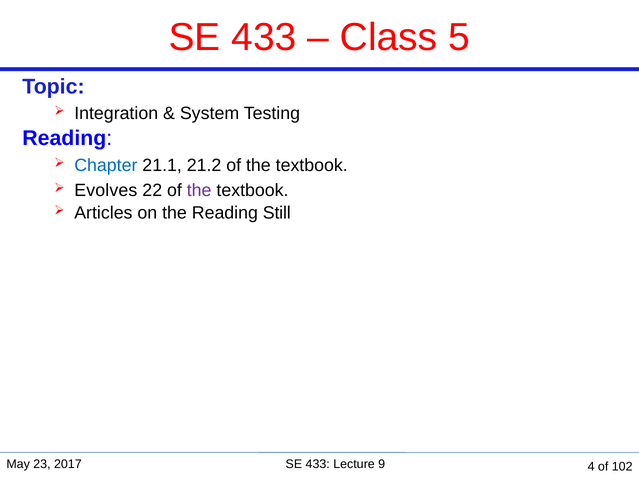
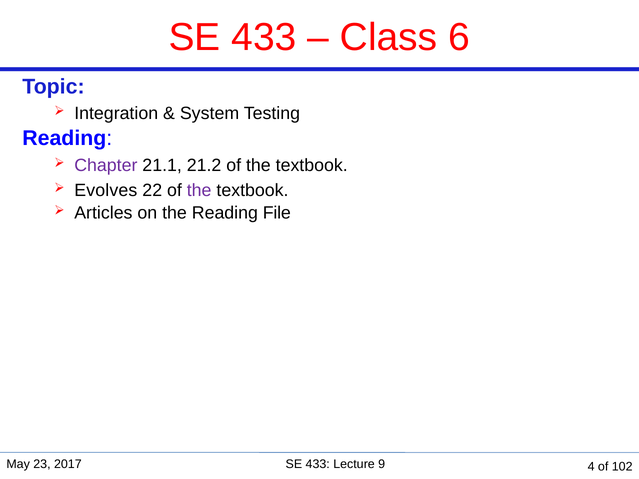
5: 5 -> 6 (459, 37)
Chapter colour: blue -> purple (106, 166)
Still: Still -> File (277, 213)
